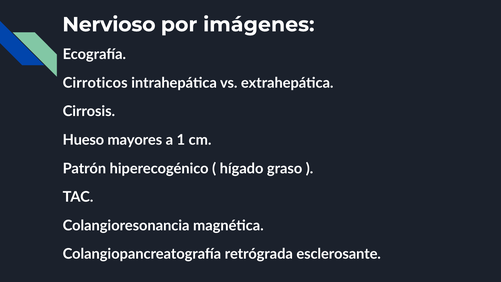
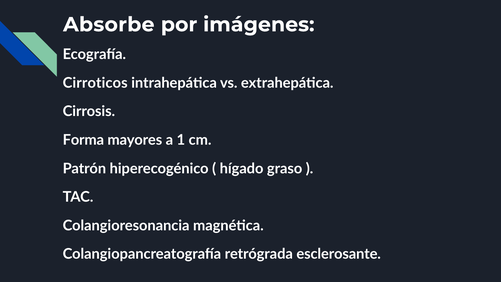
Nervioso: Nervioso -> Absorbe (109, 25)
Hueso: Hueso -> Forma (83, 140)
